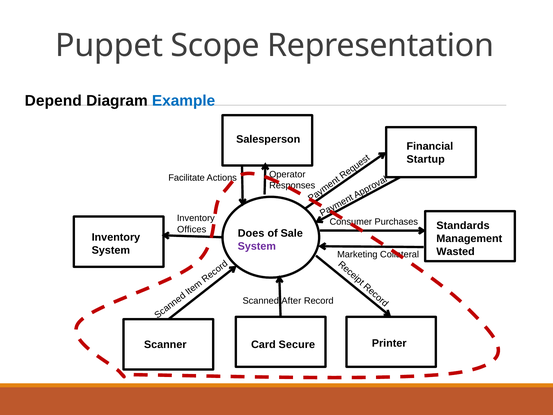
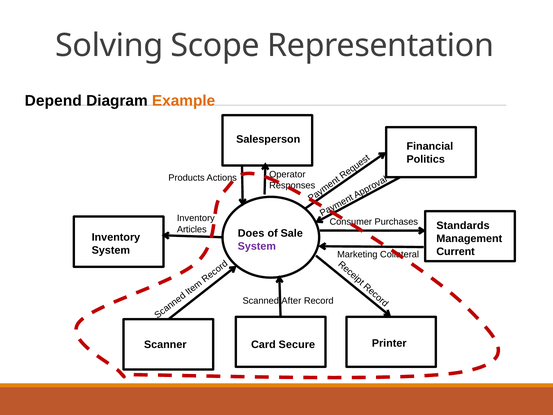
Puppet: Puppet -> Solving (109, 46)
Example colour: blue -> orange (184, 101)
Startup: Startup -> Politics (426, 159)
Facilitate: Facilitate -> Products (187, 178)
Offices: Offices -> Articles (192, 229)
Wasted: Wasted -> Current (456, 251)
